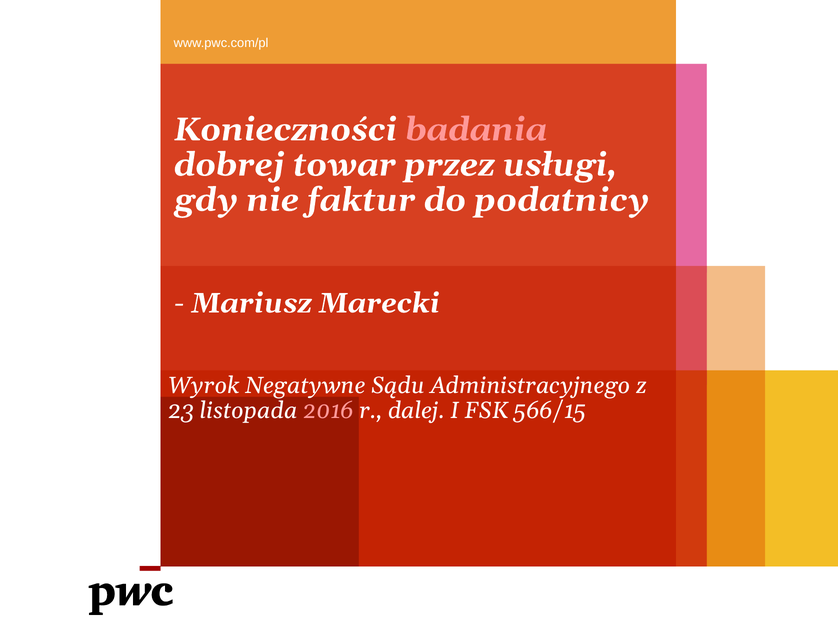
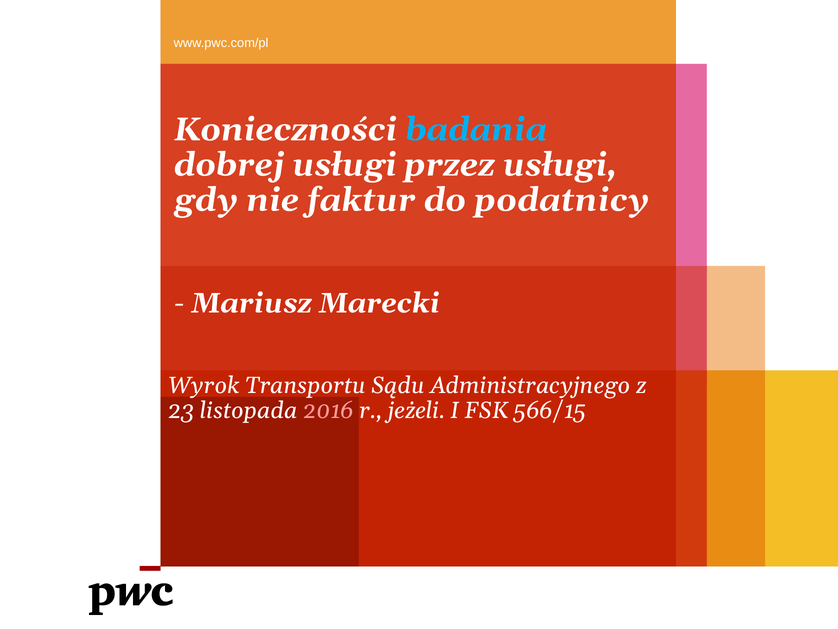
badania colour: pink -> light blue (476, 129)
dobrej towar: towar -> usługi (344, 165)
Negatywne: Negatywne -> Transportu (305, 385)
dalej: dalej -> jeżeli (417, 410)
